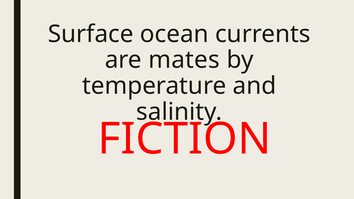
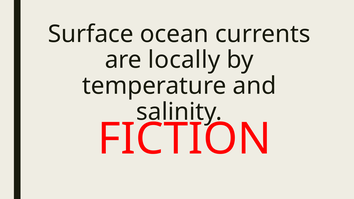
mates: mates -> locally (184, 60)
